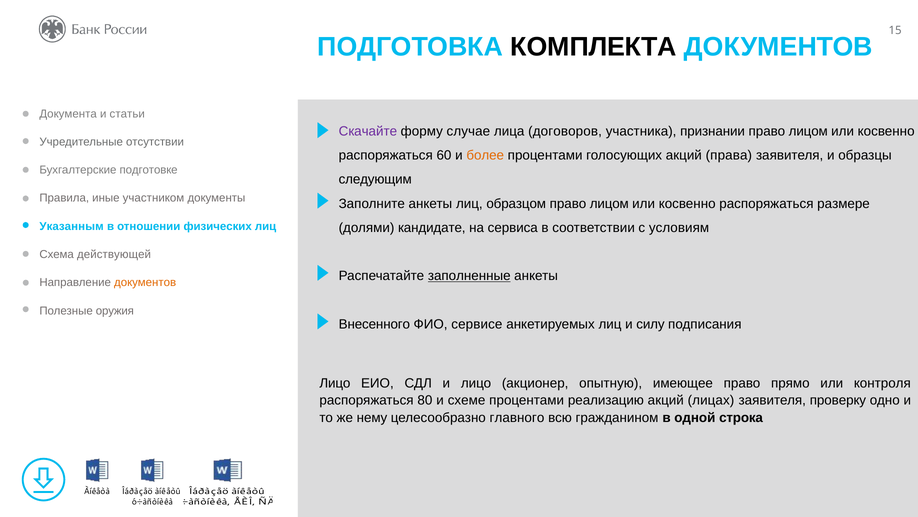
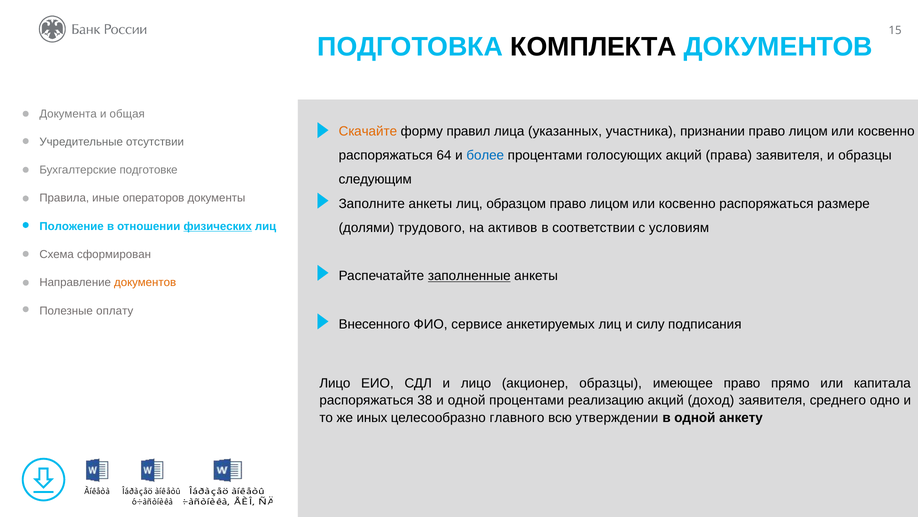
статьи: статьи -> общая (127, 114)
Скачайте colour: purple -> orange (368, 131)
случае: случае -> правил (469, 131)
договоров: договоров -> указанных (565, 131)
60: 60 -> 64 (444, 155)
более colour: orange -> blue (485, 155)
участником: участником -> операторов (154, 198)
Указанным: Указанным -> Положение (72, 226)
физических underline: none -> present (218, 226)
кандидате: кандидате -> трудового (432, 227)
сервиса: сервиса -> активов (513, 227)
действующей: действующей -> сформирован (114, 254)
оружия: оружия -> оплату (115, 310)
акционер опытную: опытную -> образцы (611, 383)
контроля: контроля -> капитала (882, 383)
80: 80 -> 38 (425, 400)
и схеме: схеме -> одной (467, 400)
лицах: лицах -> доход (711, 400)
проверку: проверку -> среднего (838, 400)
нему: нему -> иных (372, 417)
гражданином: гражданином -> утверждении (617, 417)
строка: строка -> анкету (741, 417)
